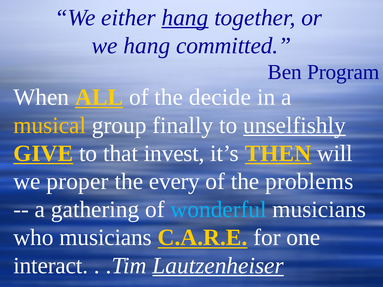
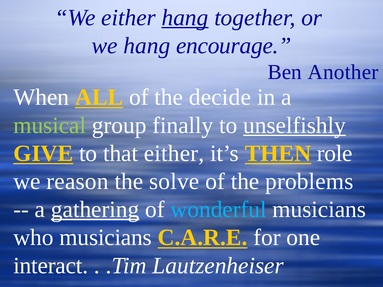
committed: committed -> encourage (234, 46)
Program: Program -> Another (343, 72)
musical colour: yellow -> light green (50, 125)
that invest: invest -> either (174, 153)
will: will -> role (335, 153)
proper: proper -> reason (77, 182)
every: every -> solve (174, 182)
gathering underline: none -> present (95, 210)
Lautzenheiser underline: present -> none (218, 266)
